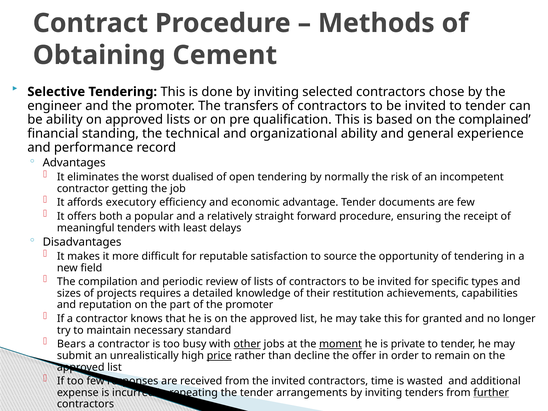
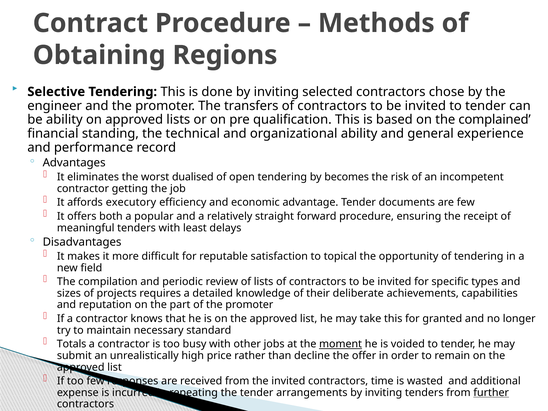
Cement: Cement -> Regions (225, 55)
normally: normally -> becomes (347, 177)
source: source -> topical (340, 256)
restitution: restitution -> deliberate (358, 293)
Bears: Bears -> Totals (72, 344)
other underline: present -> none (247, 344)
private: private -> voided (408, 344)
price underline: present -> none (219, 356)
